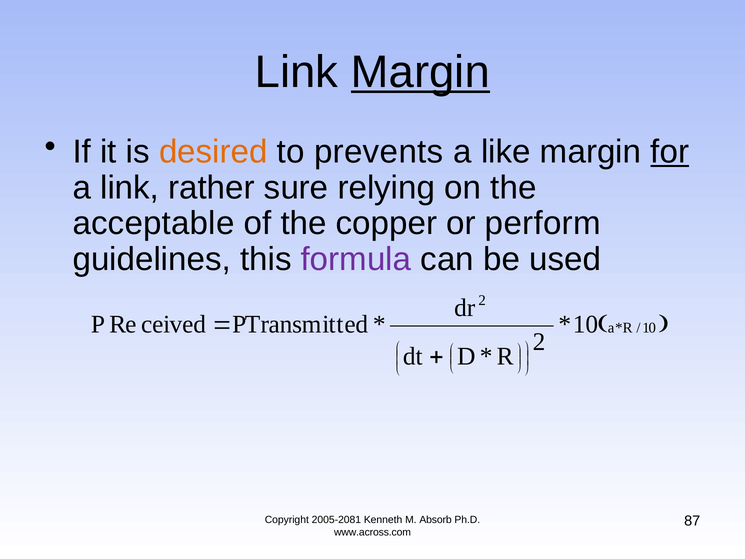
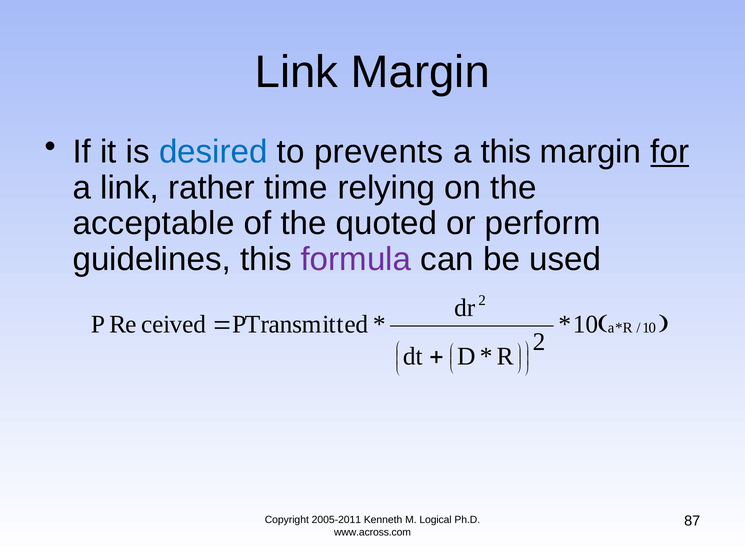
Margin underline: present -> none (420, 72)
desired colour: orange -> blue (213, 152)
a like: like -> this (506, 152)
sure: sure -> time (296, 188)
copper: copper -> quoted (387, 223)
2005-2081: 2005-2081 -> 2005-2011 (336, 519)
Absorb: Absorb -> Logical (436, 519)
